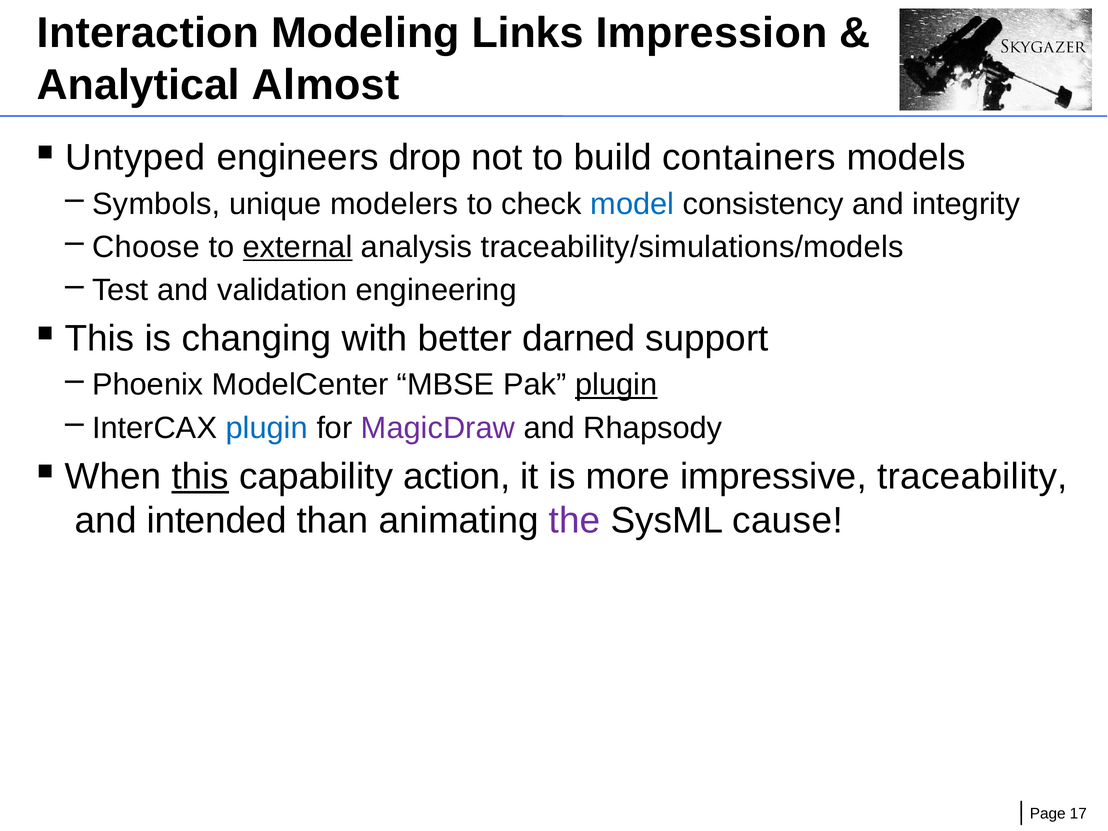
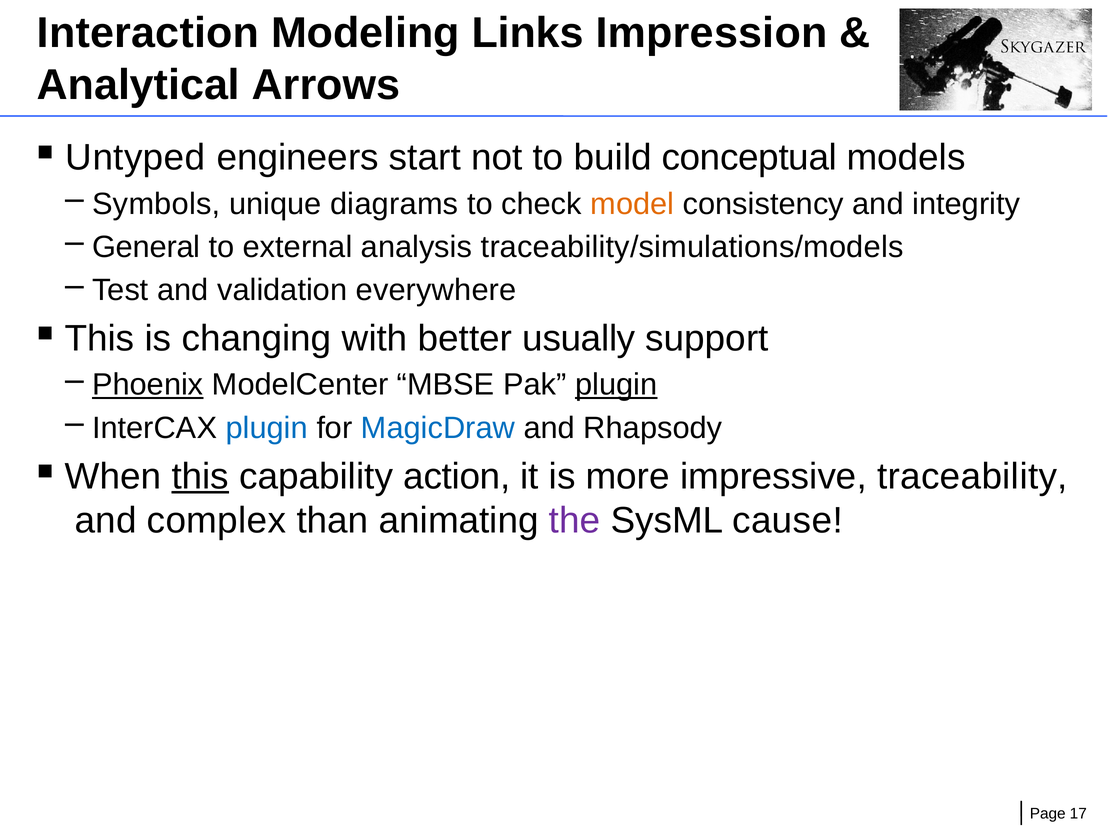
Almost: Almost -> Arrows (326, 85)
drop: drop -> start (425, 157)
containers: containers -> conceptual (749, 157)
modelers: modelers -> diagrams (394, 204)
model colour: blue -> orange (632, 204)
Choose: Choose -> General (146, 247)
external underline: present -> none (298, 247)
engineering: engineering -> everywhere (436, 290)
darned: darned -> usually (579, 338)
Phoenix underline: none -> present (148, 385)
MagicDraw colour: purple -> blue (438, 428)
intended: intended -> complex (216, 521)
